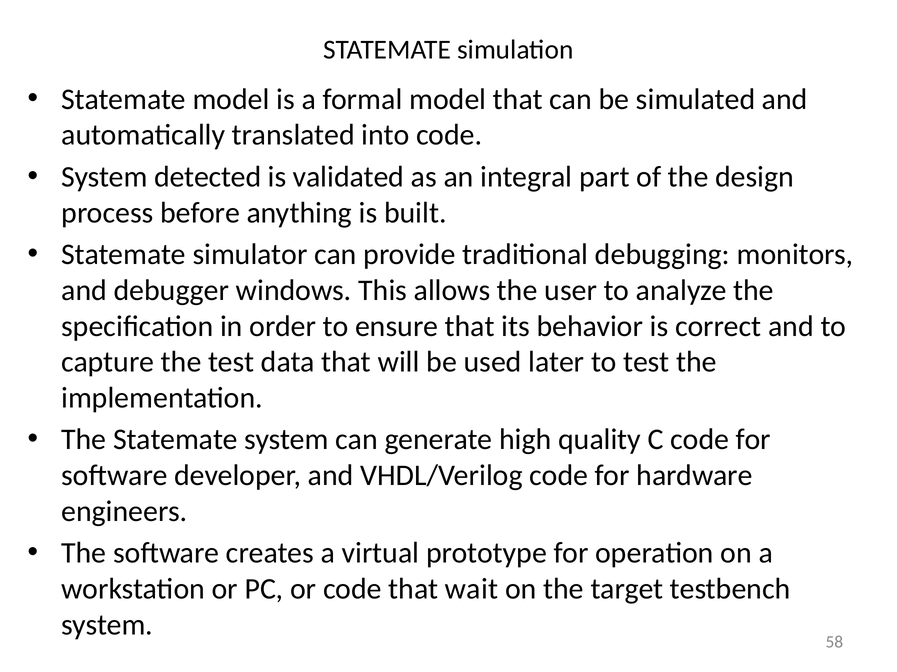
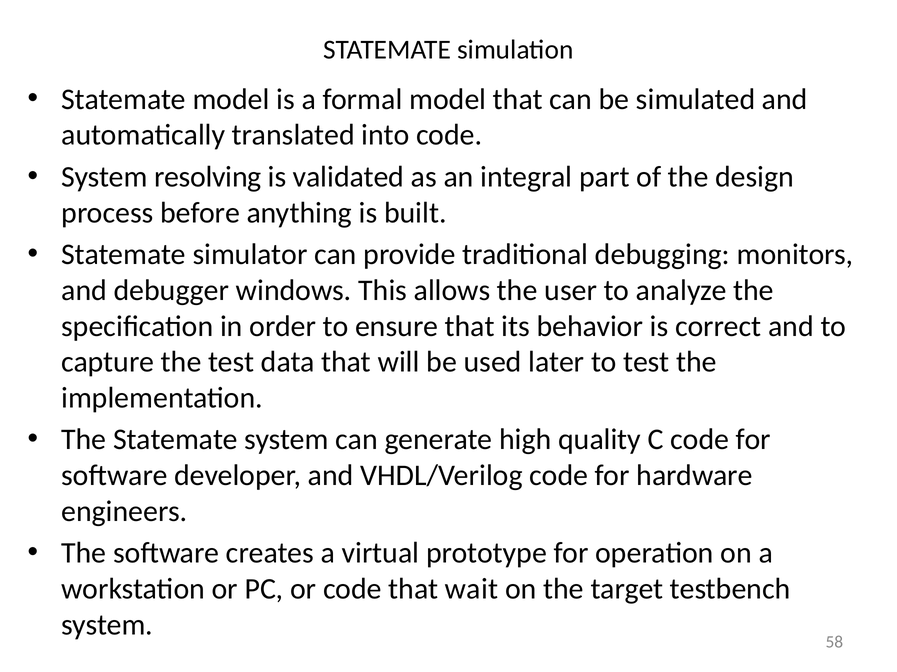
detected: detected -> resolving (208, 177)
